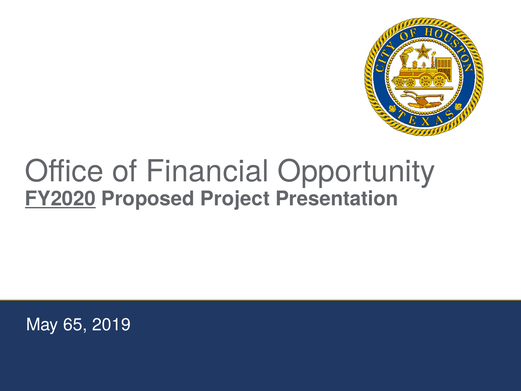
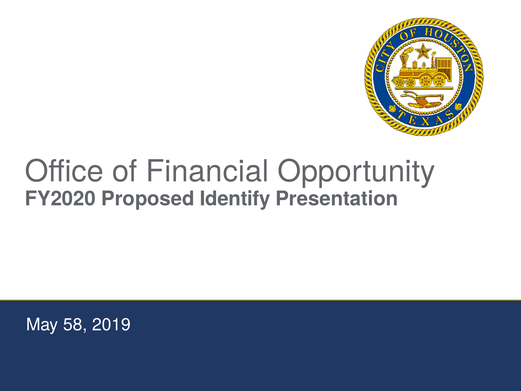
FY2020 underline: present -> none (60, 199)
Project: Project -> Identify (235, 199)
65: 65 -> 58 (75, 325)
